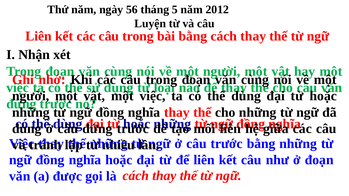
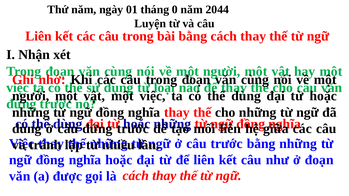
56: 56 -> 01 (132, 10)
5: 5 -> 0 (175, 10)
2012: 2012 -> 2044 (217, 10)
